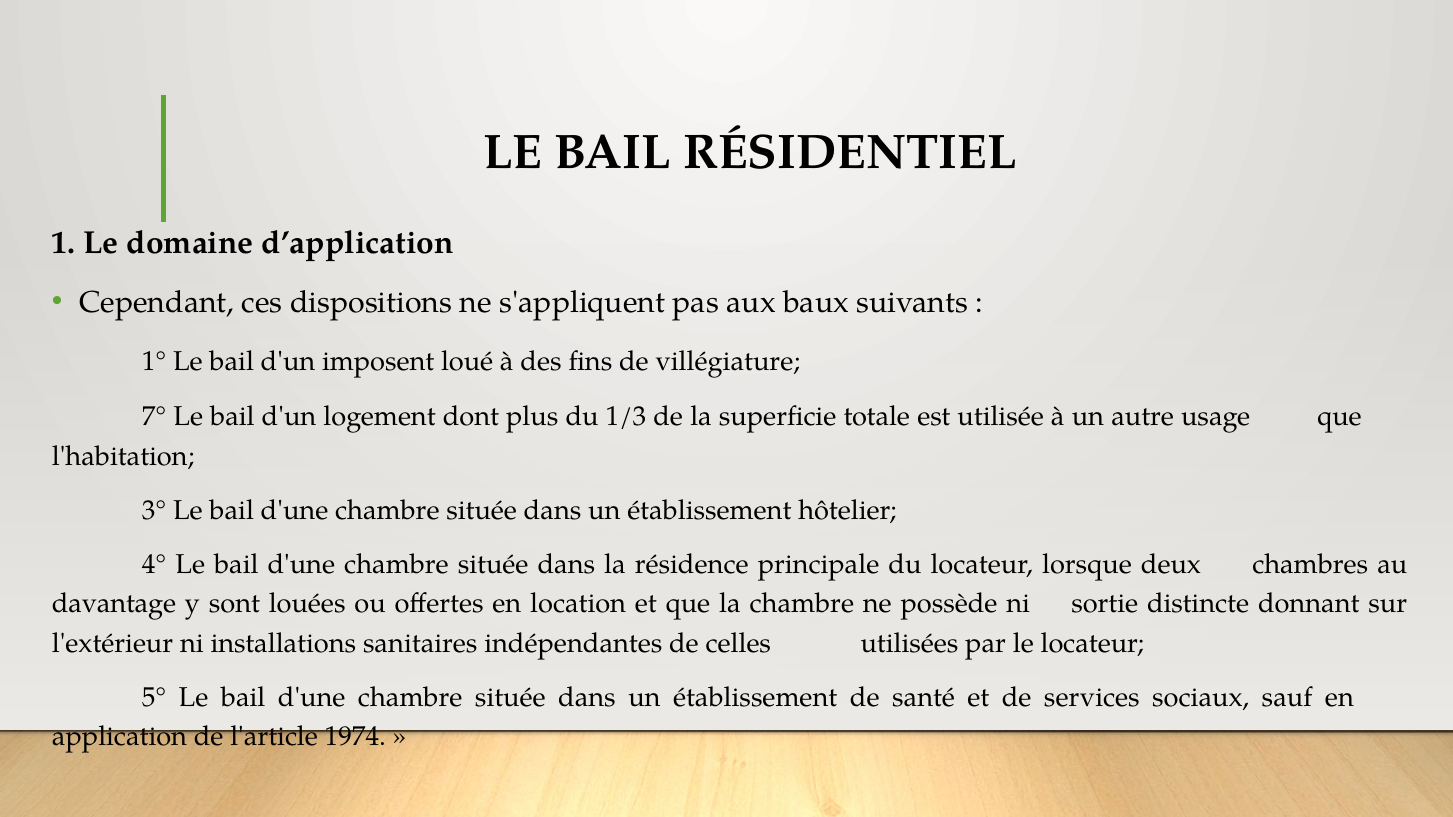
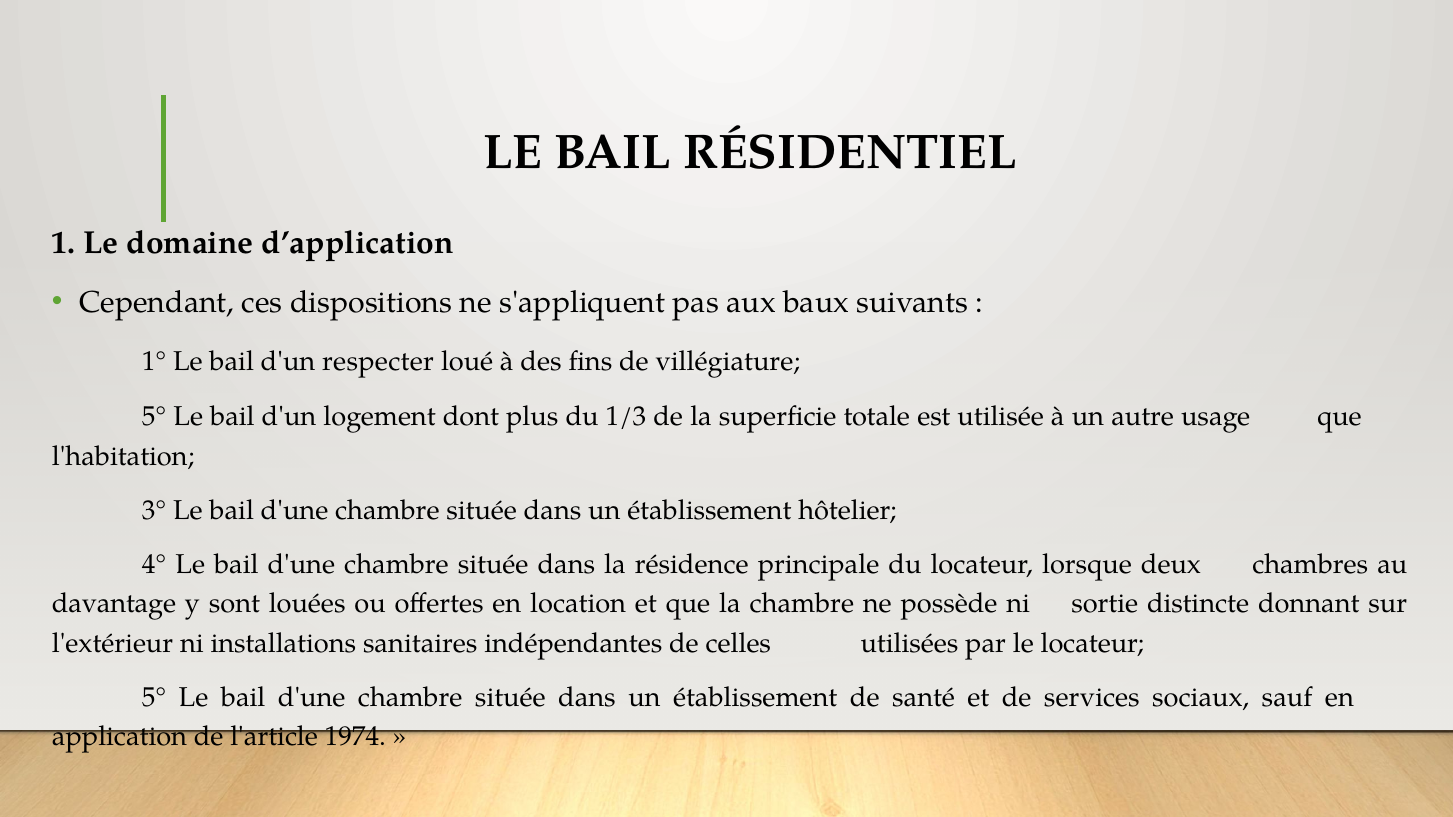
imposent: imposent -> respecter (378, 362)
7°: 7° -> 5° (154, 417)
